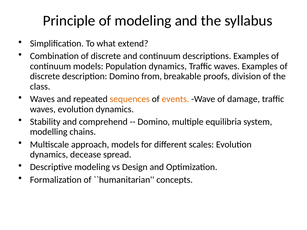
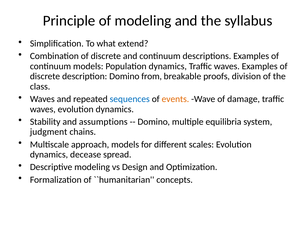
sequences colour: orange -> blue (130, 99)
comprehend: comprehend -> assumptions (103, 122)
modelling: modelling -> judgment (49, 132)
